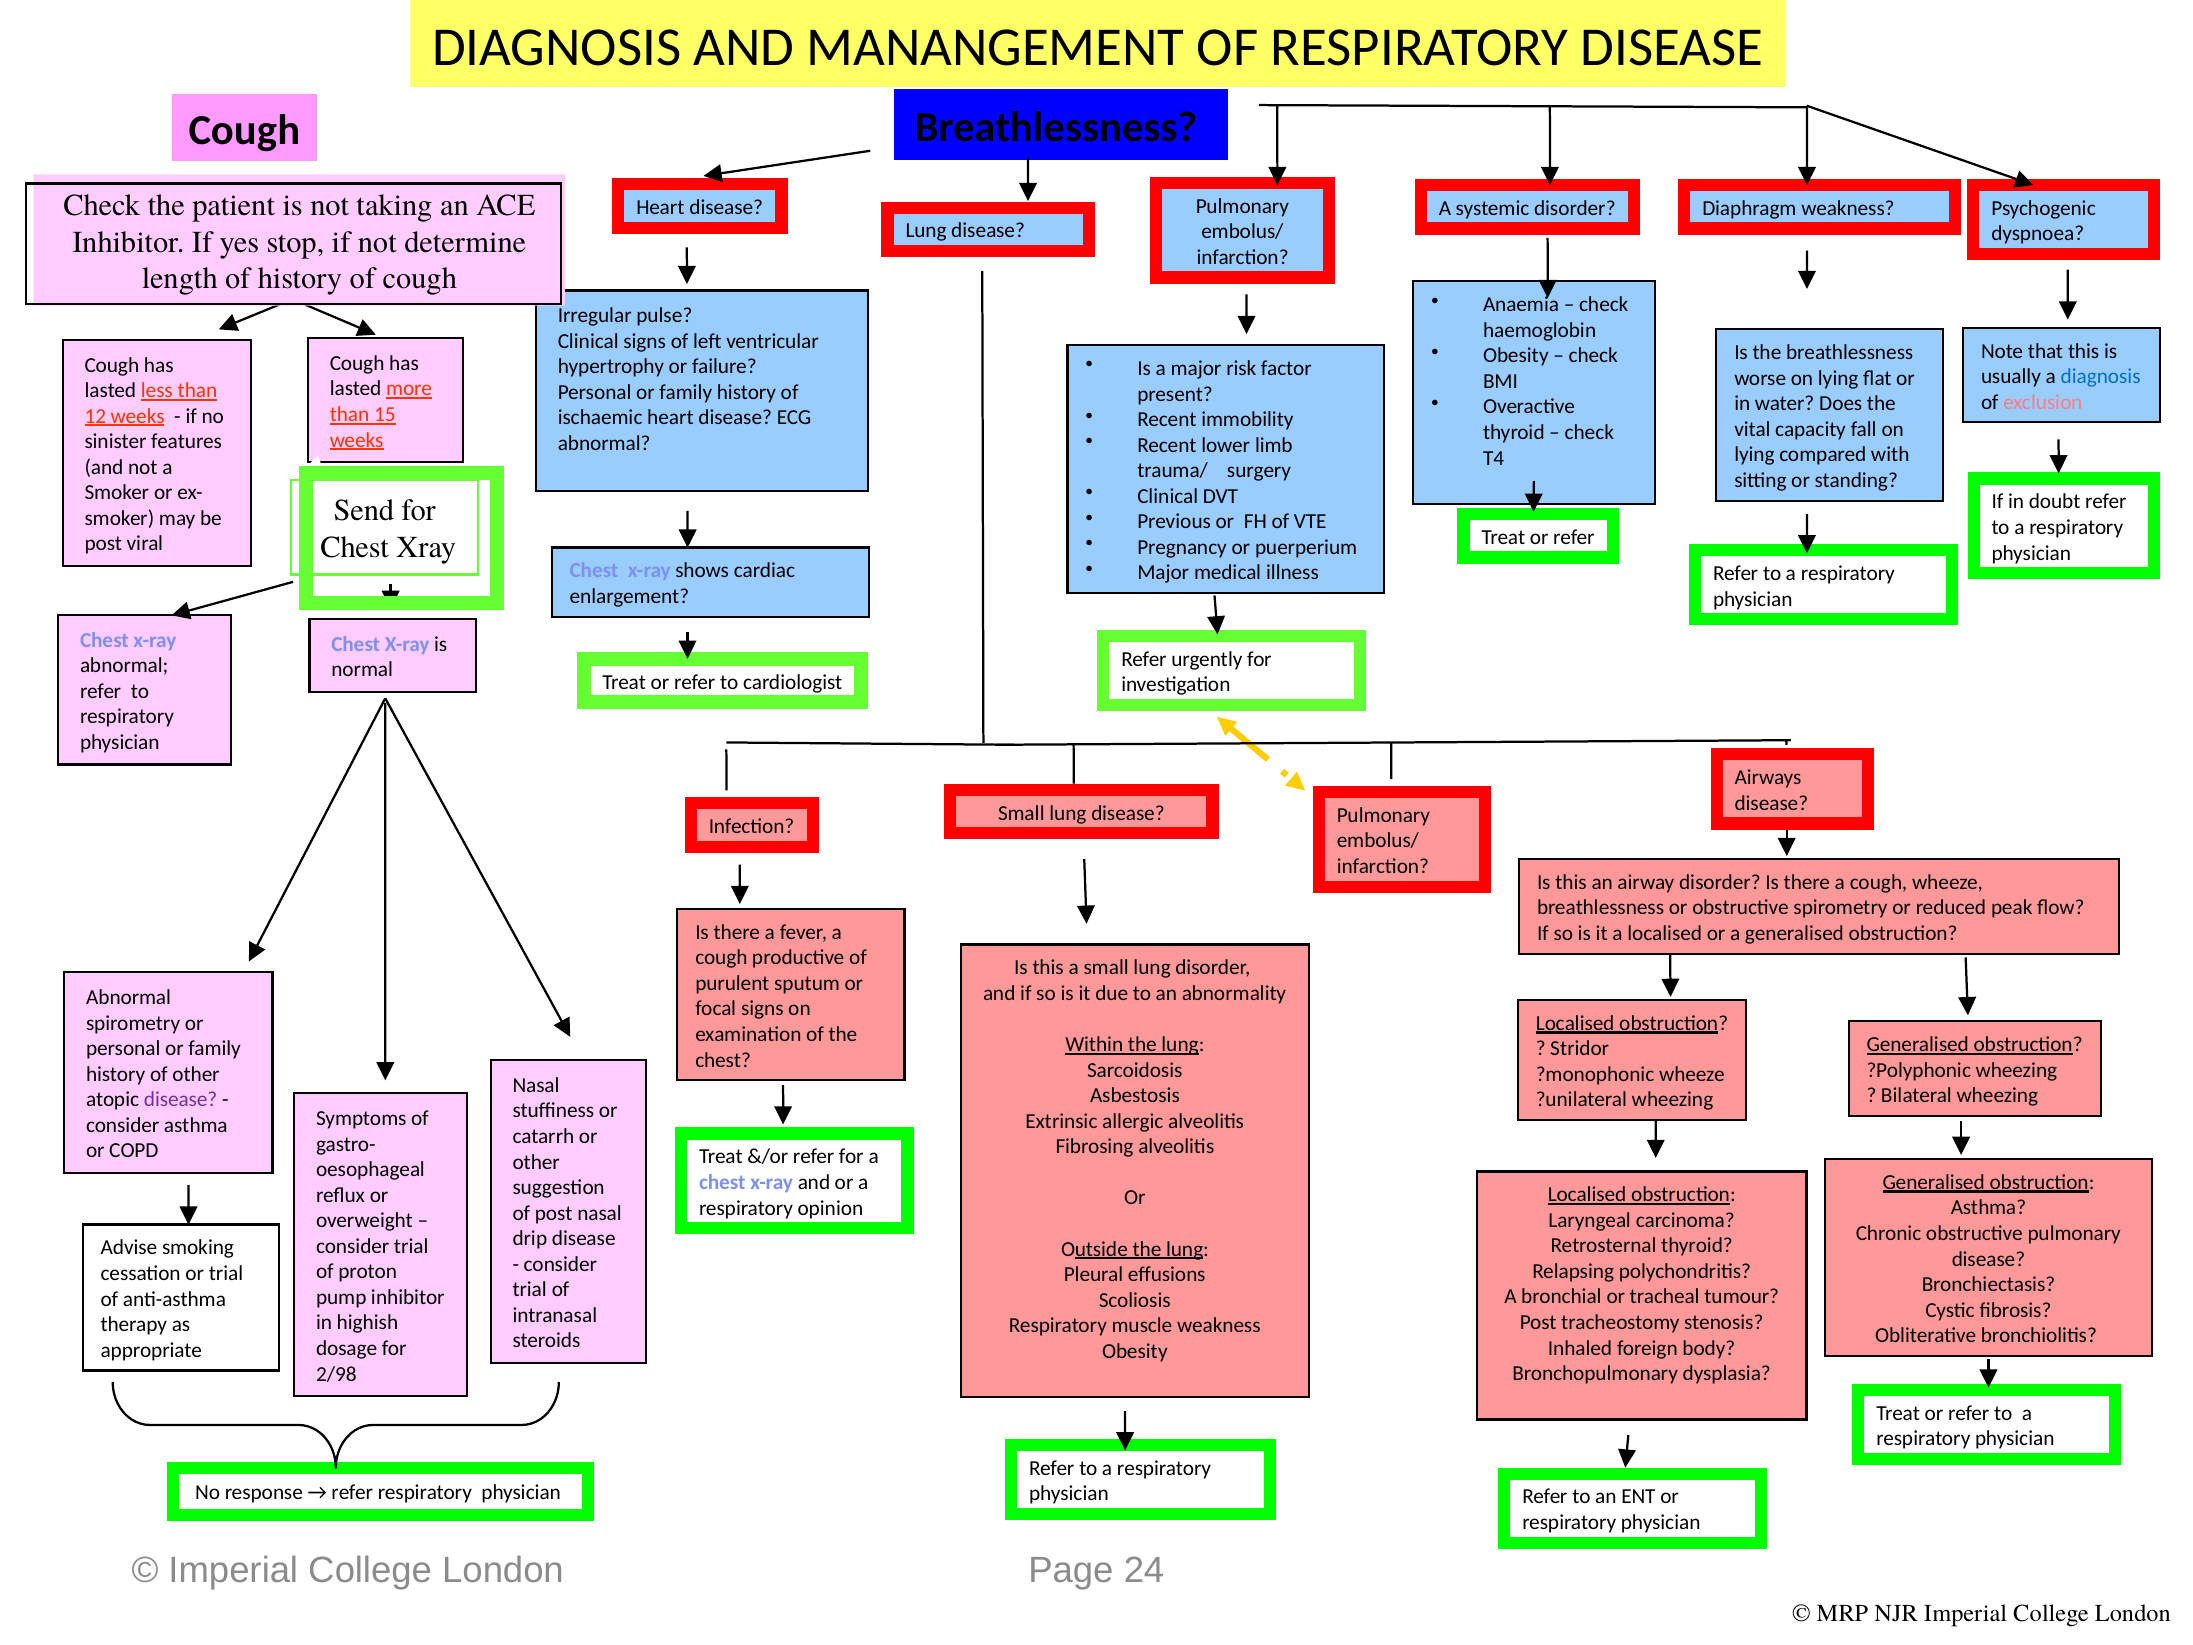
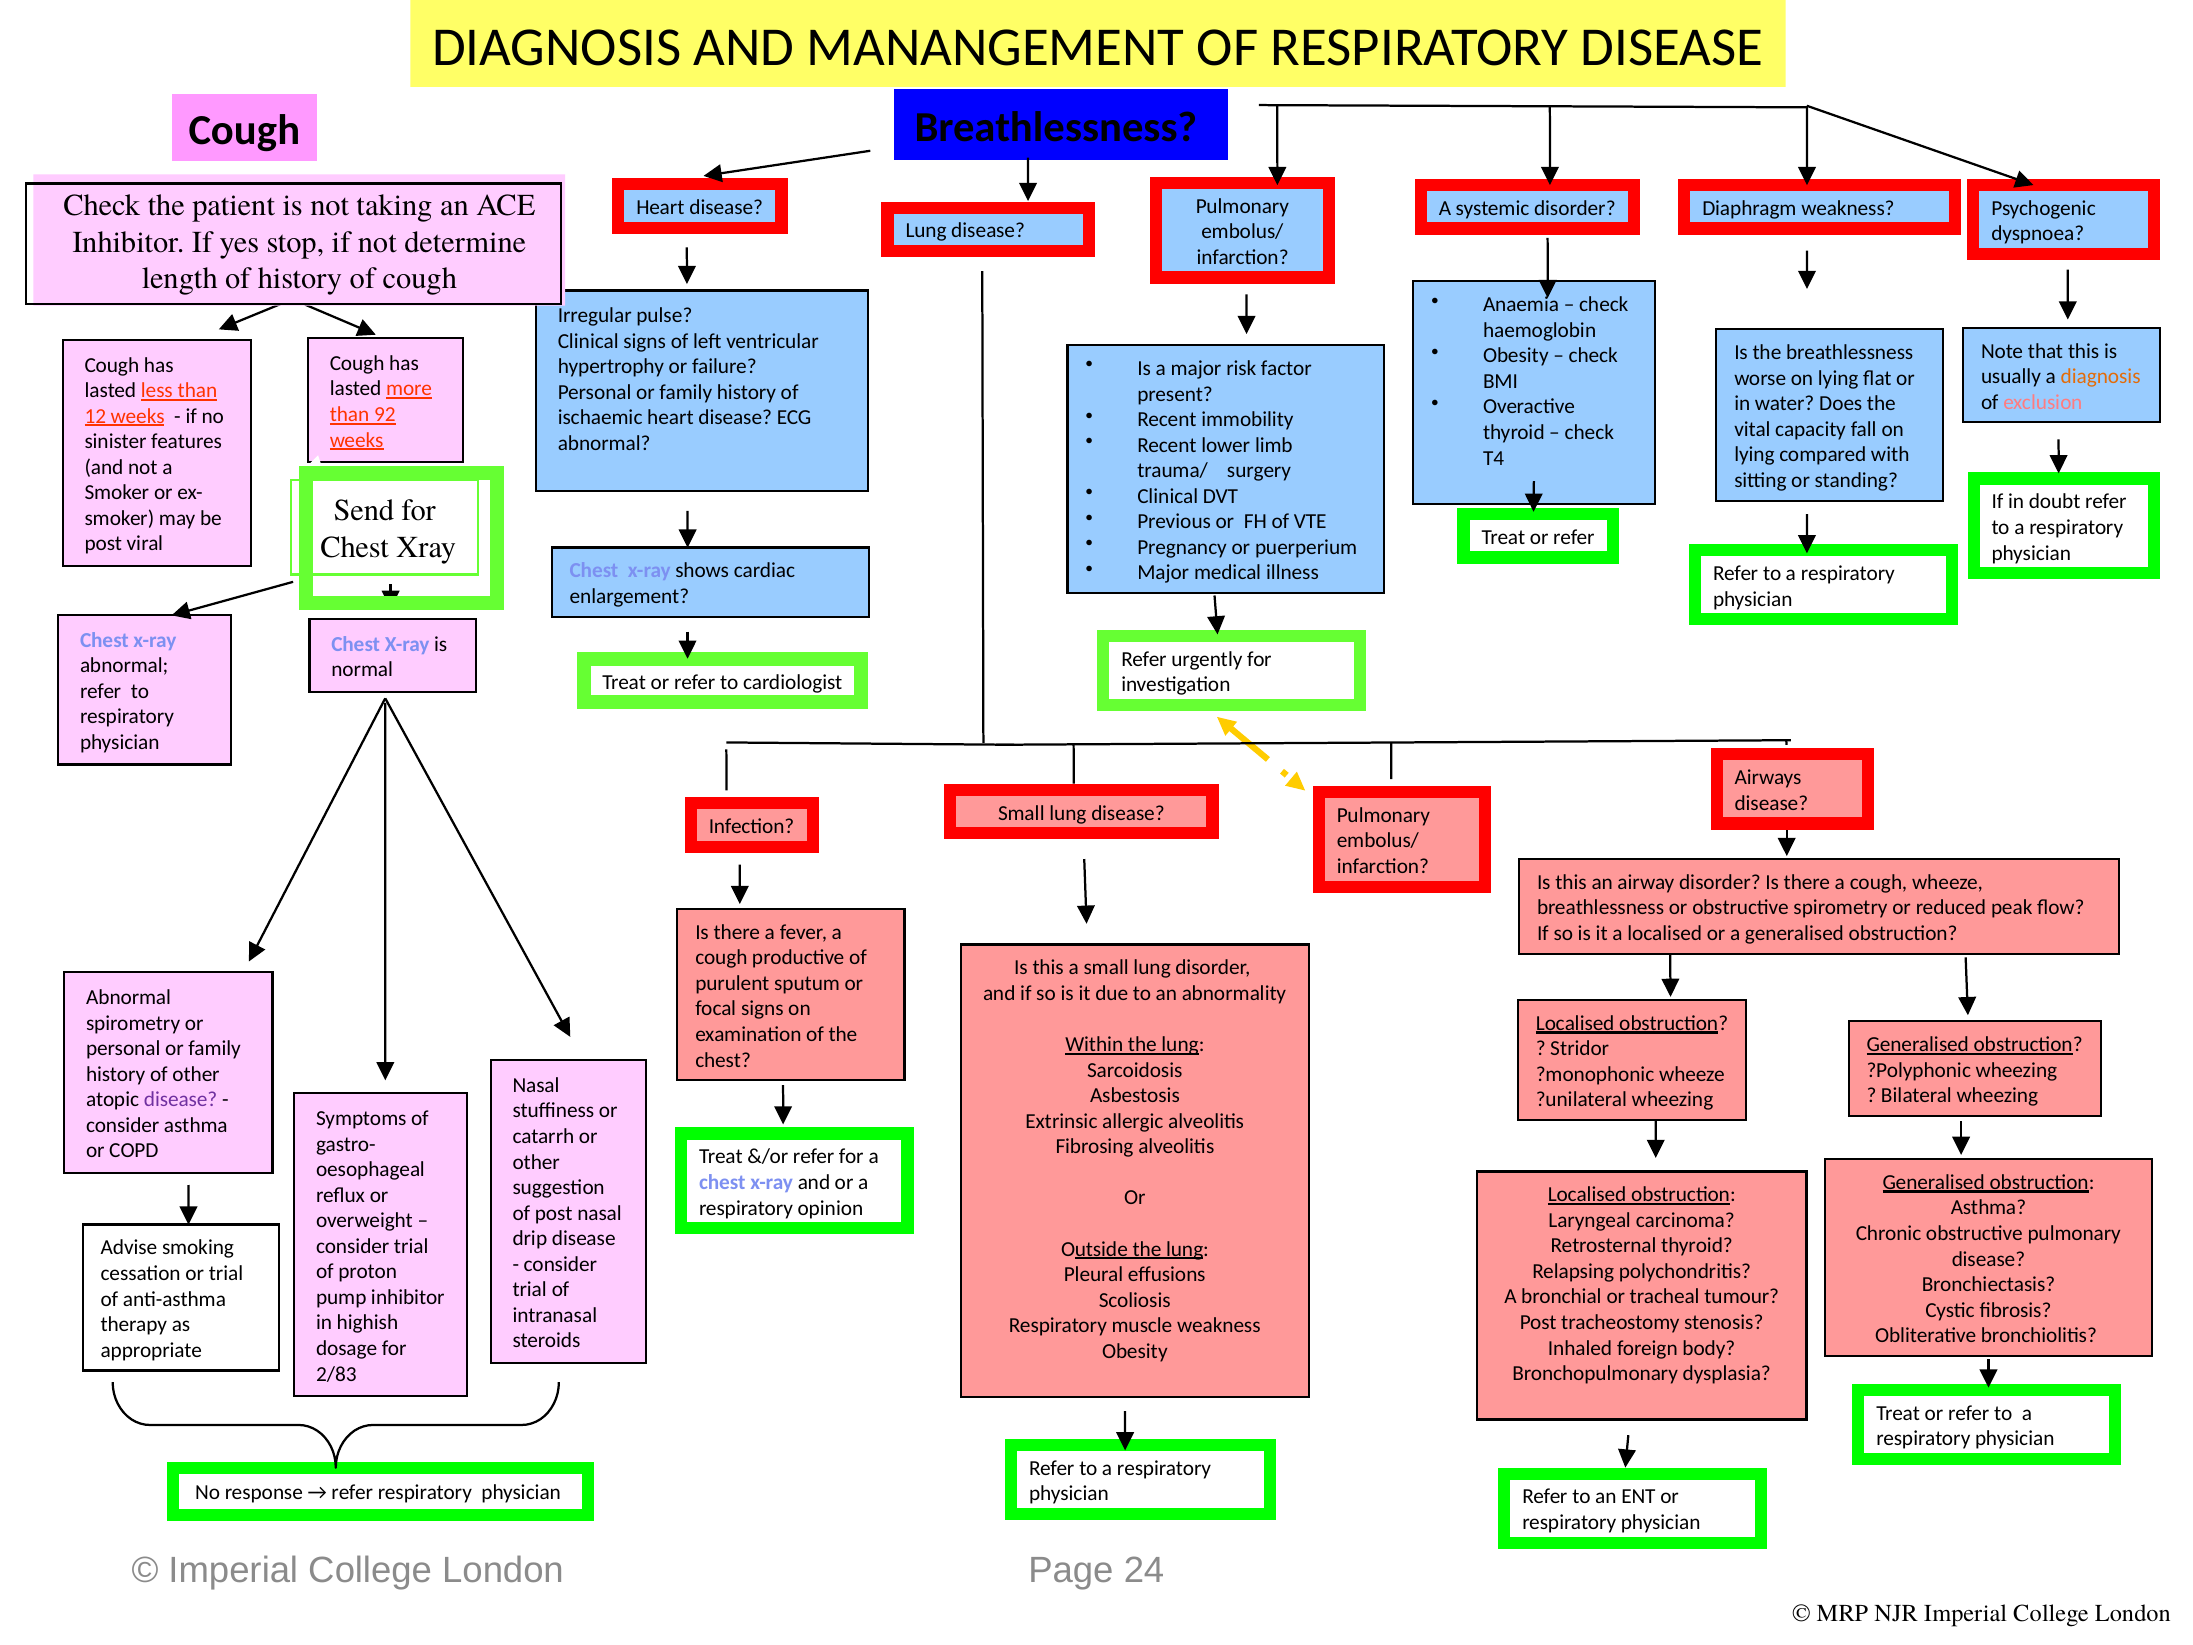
diagnosis colour: blue -> orange (2101, 376)
15: 15 -> 92 (385, 414)
2/98: 2/98 -> 2/83 (336, 1374)
